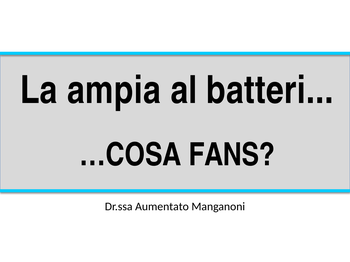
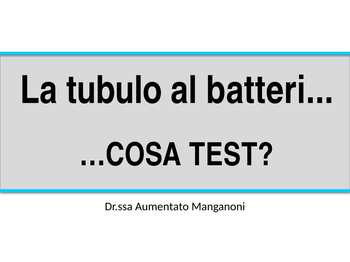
ampia: ampia -> tubulo (114, 91)
FANS: FANS -> TEST (231, 155)
